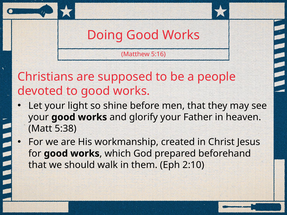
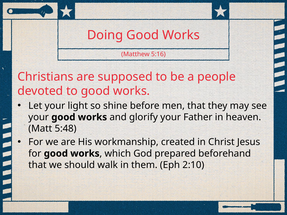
5:38: 5:38 -> 5:48 (66, 129)
